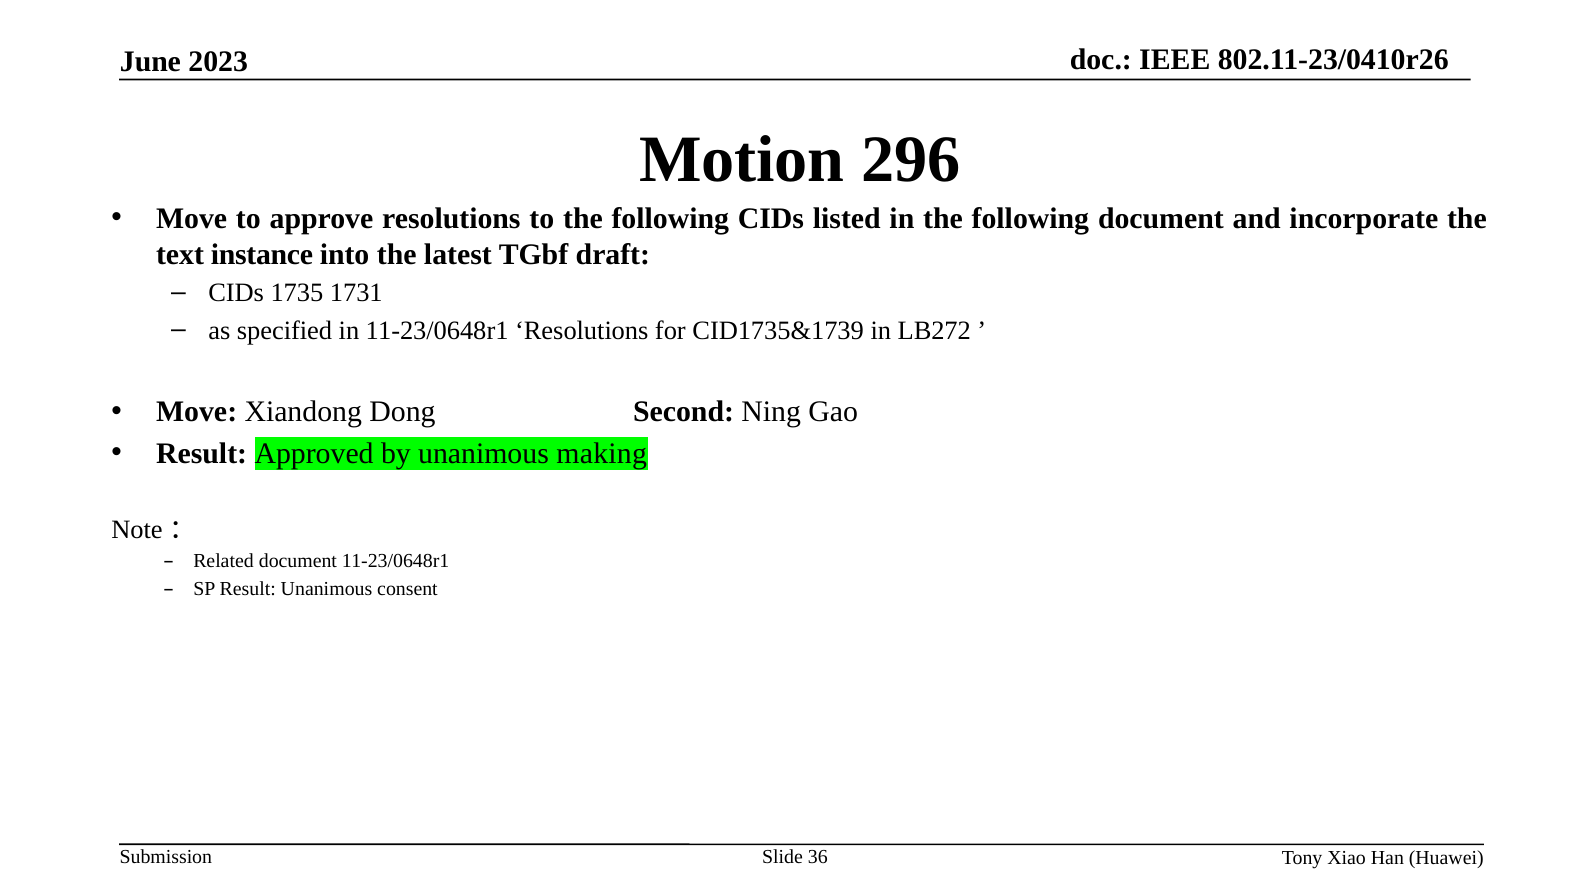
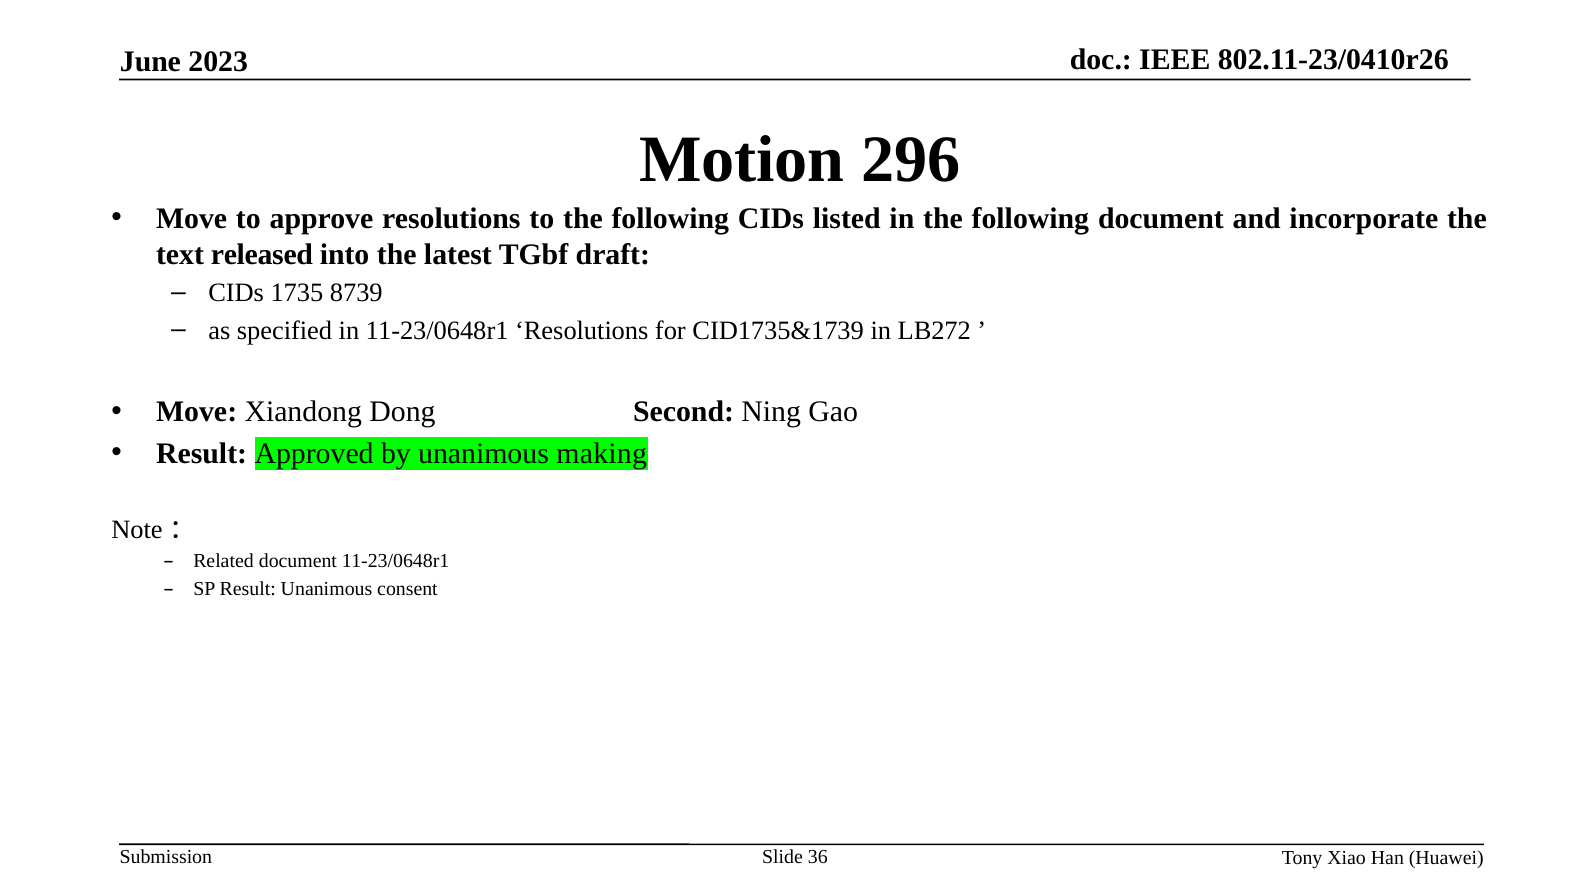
instance: instance -> released (262, 255)
1731: 1731 -> 8739 (356, 293)
